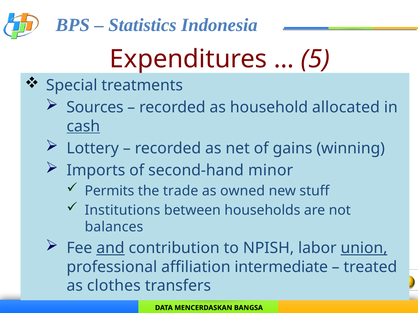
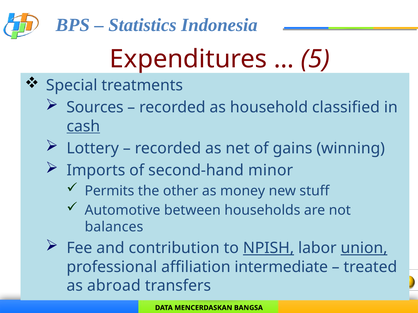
allocated: allocated -> classified (346, 108)
trade: trade -> other (181, 191)
owned: owned -> money (243, 191)
Institutions: Institutions -> Automotive (123, 211)
and underline: present -> none (110, 248)
NPISH underline: none -> present (268, 248)
clothes: clothes -> abroad (114, 286)
